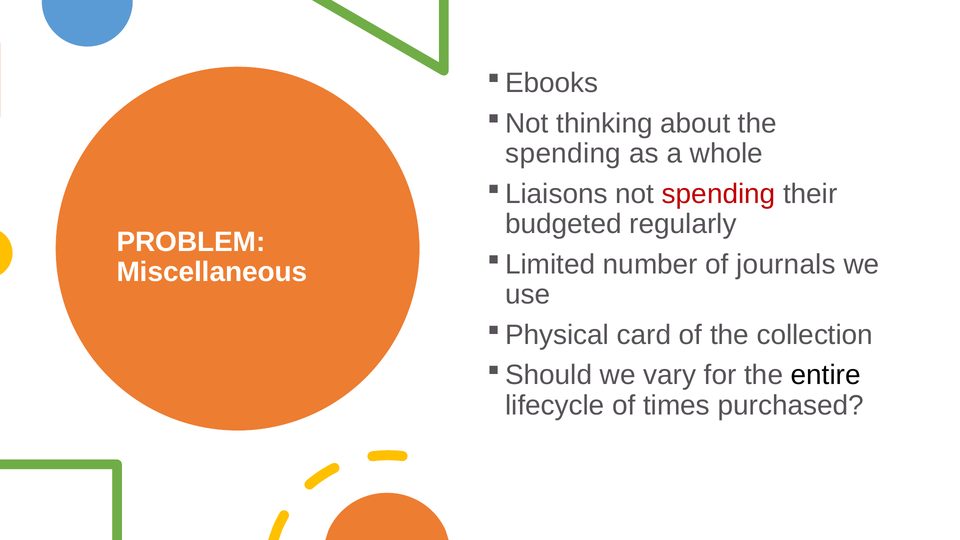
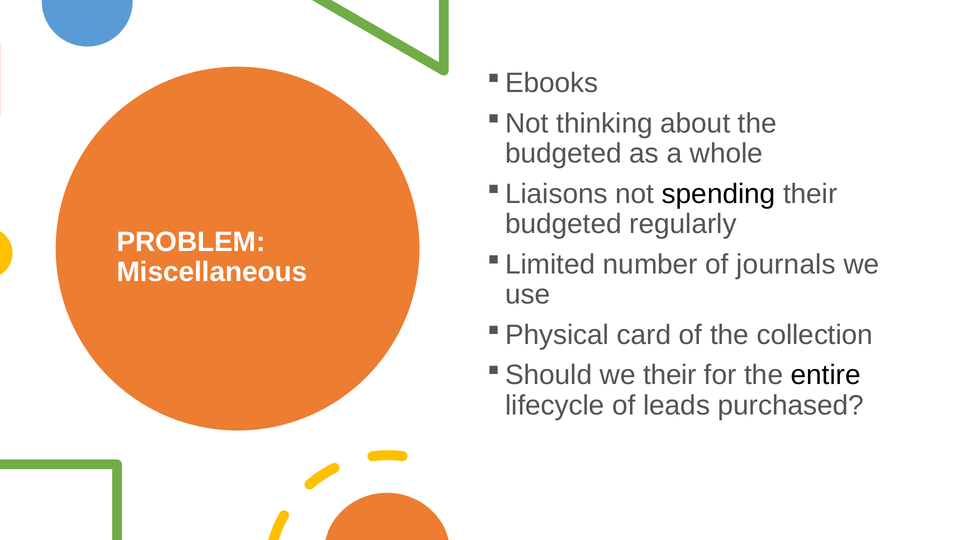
spending: spending -> budgeted (563, 154)
spending colour: red -> black (719, 194)
we vary: vary -> their (670, 375)
times: times -> leads (677, 405)
